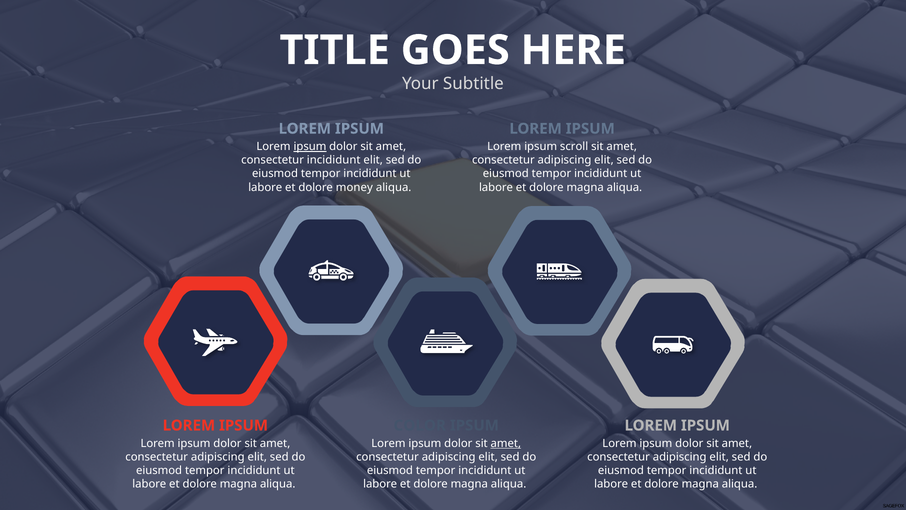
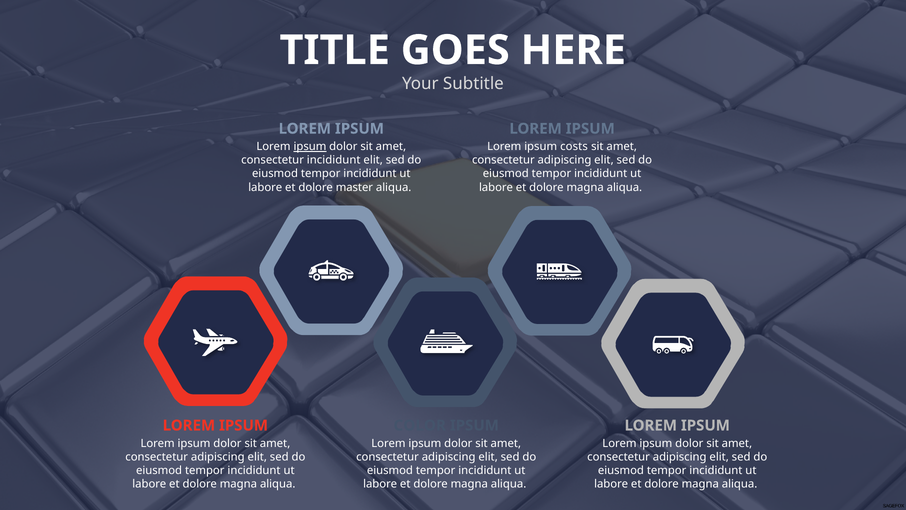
scroll: scroll -> costs (574, 146)
money: money -> master (354, 187)
amet underline: present -> none (506, 443)
